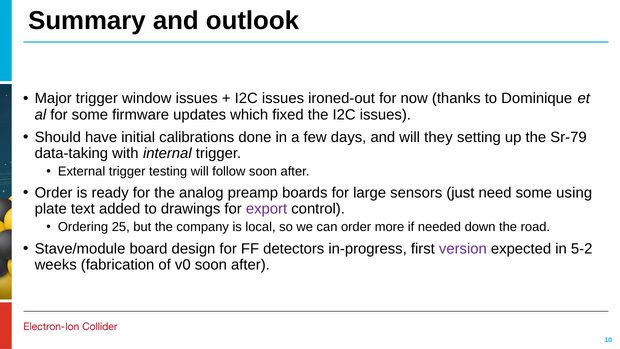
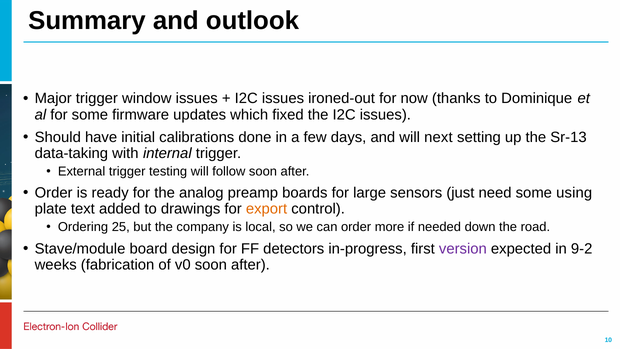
they: they -> next (438, 137)
Sr-79: Sr-79 -> Sr-13 (568, 137)
export colour: purple -> orange (267, 209)
5-2: 5-2 -> 9-2 (582, 248)
